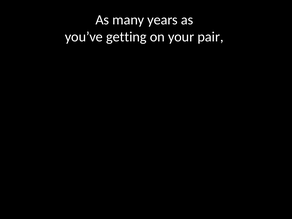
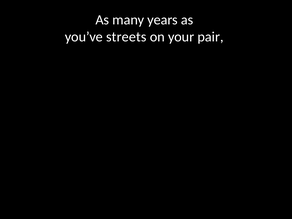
getting: getting -> streets (126, 37)
